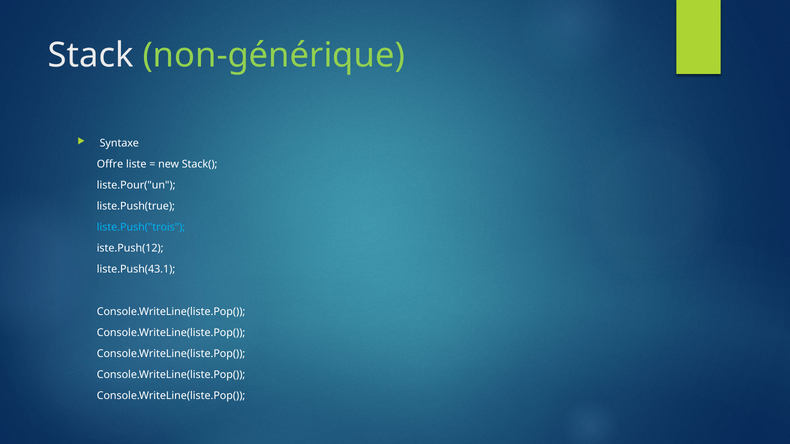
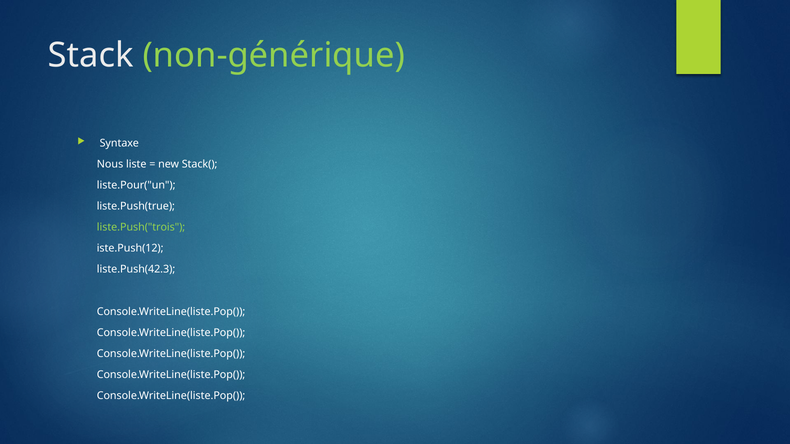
Offre: Offre -> Nous (110, 164)
liste.Push("trois colour: light blue -> light green (141, 228)
liste.Push(43.1: liste.Push(43.1 -> liste.Push(42.3 (136, 270)
